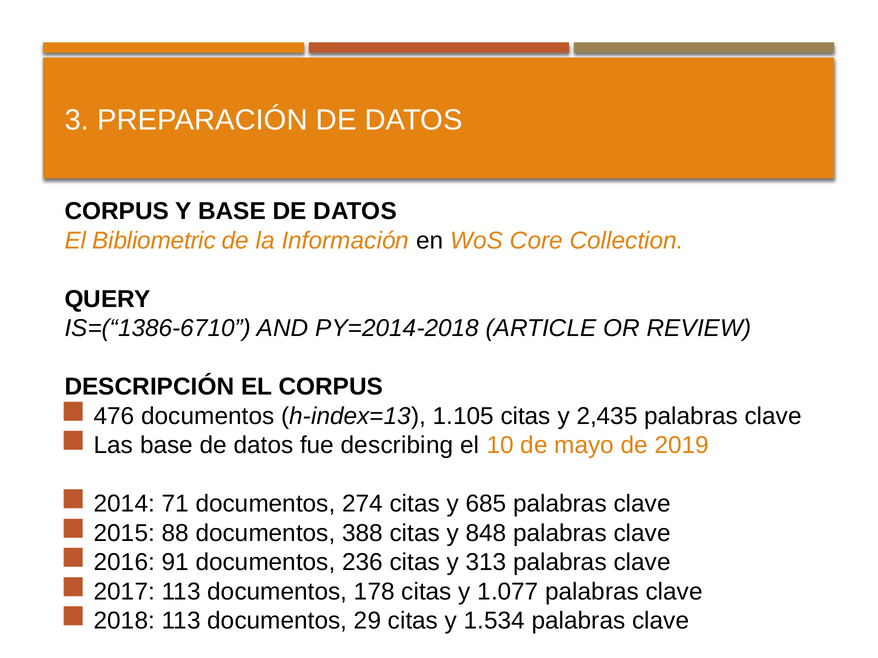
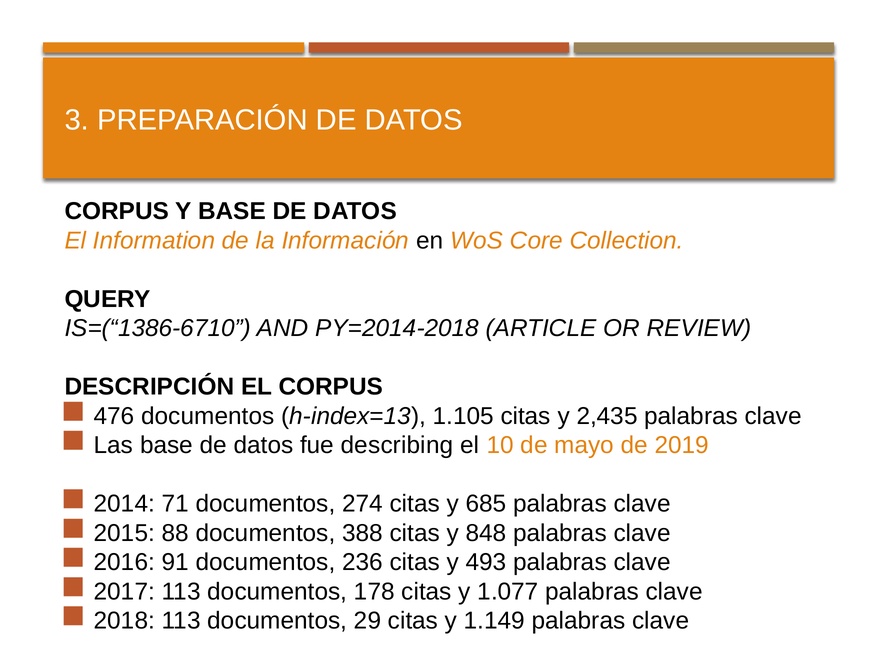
Bibliometric: Bibliometric -> Information (154, 241)
313: 313 -> 493 (486, 563)
1.534: 1.534 -> 1.149 (494, 621)
